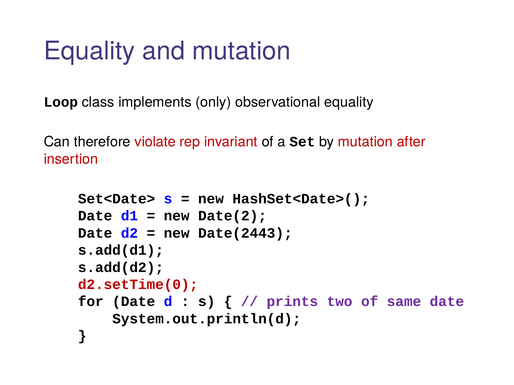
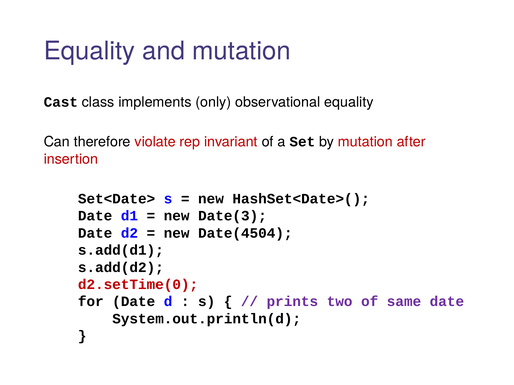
Loop: Loop -> Cast (61, 102)
Date(2: Date(2 -> Date(3 (232, 216)
Date(2443: Date(2443 -> Date(4504 (245, 233)
